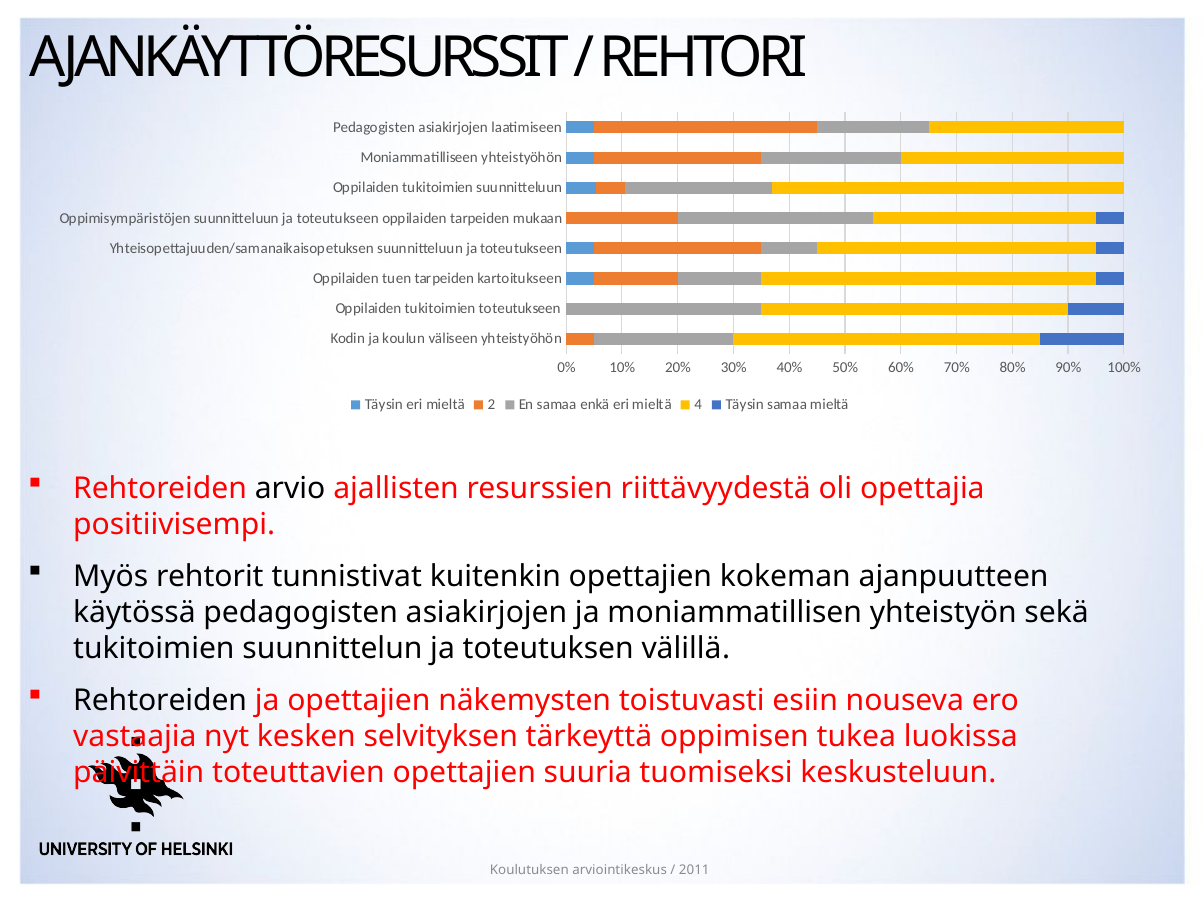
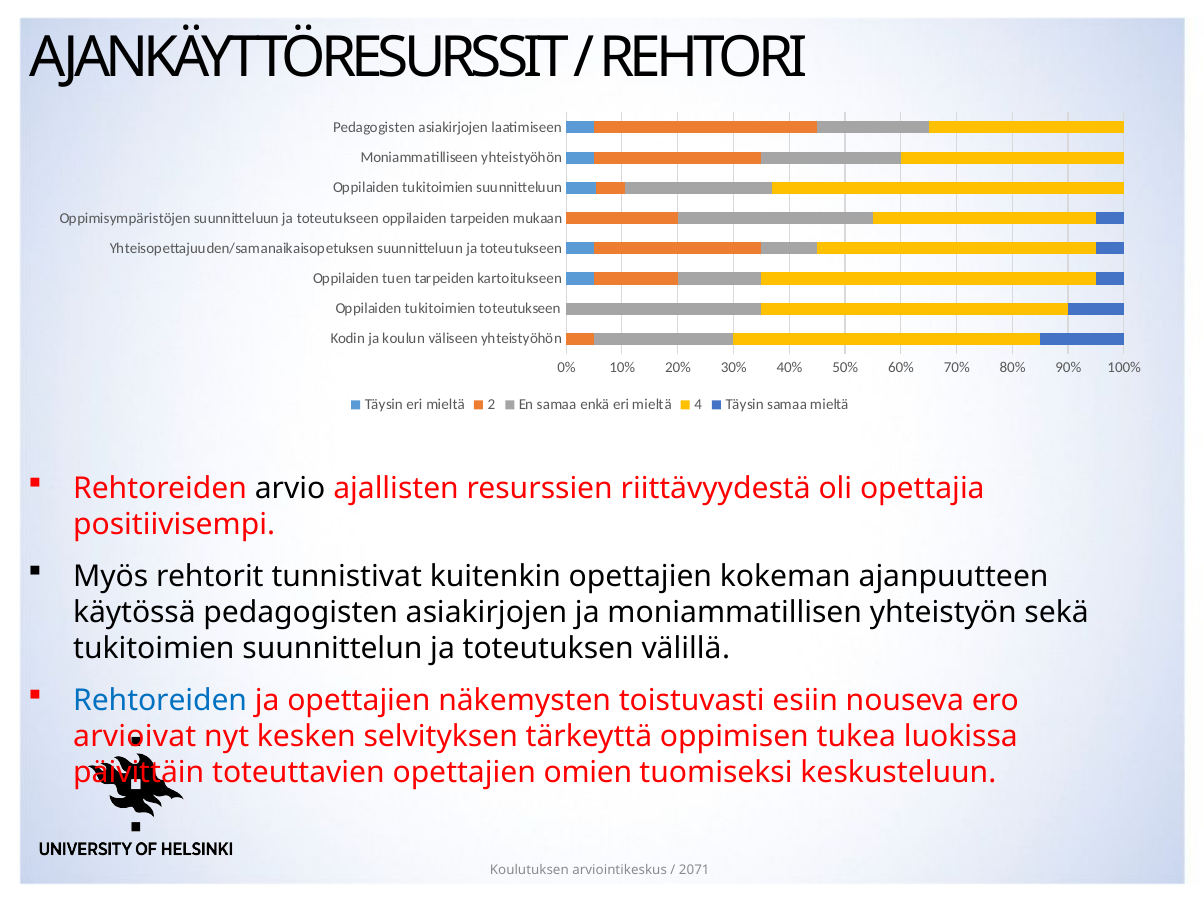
Rehtoreiden colour: black -> blue (160, 701)
vastaajia: vastaajia -> arvioivat (135, 737)
suuria: suuria -> omien (588, 773)
2011: 2011 -> 2071 (694, 870)
